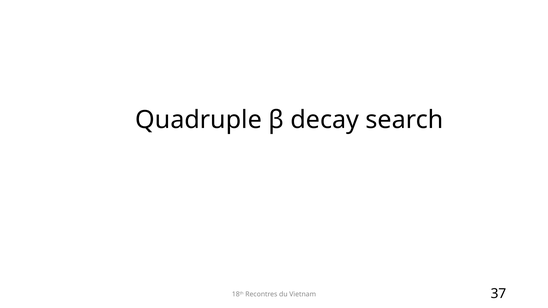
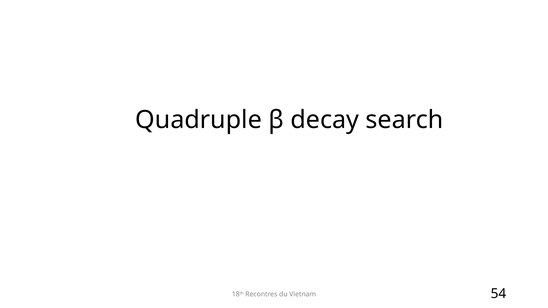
37: 37 -> 54 (498, 294)
